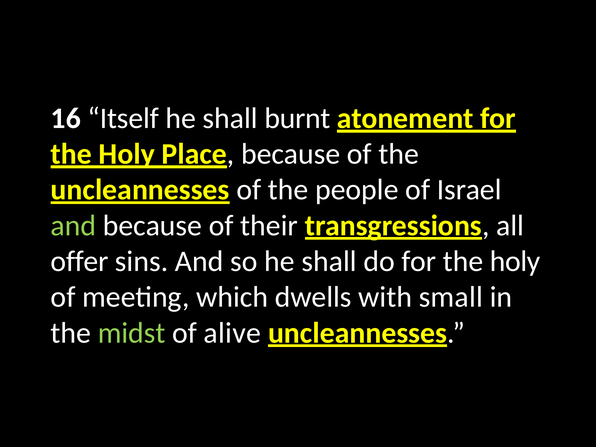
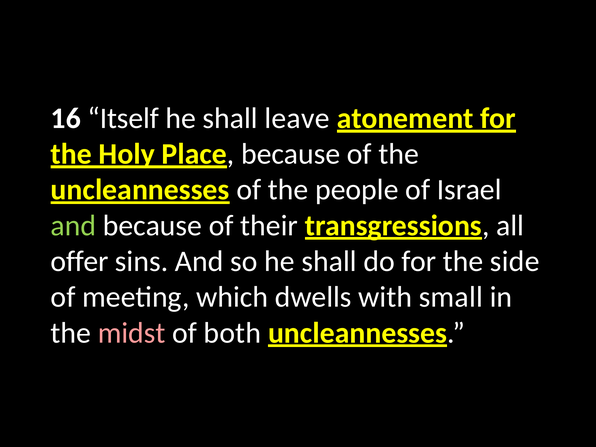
burnt: burnt -> leave (297, 118)
do for the holy: holy -> side (515, 261)
midst colour: light green -> pink (132, 333)
alive: alive -> both (232, 333)
